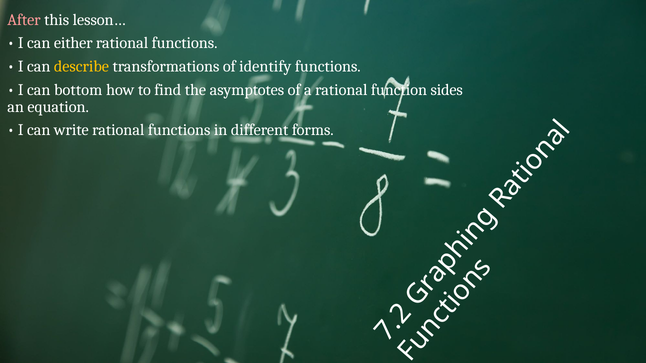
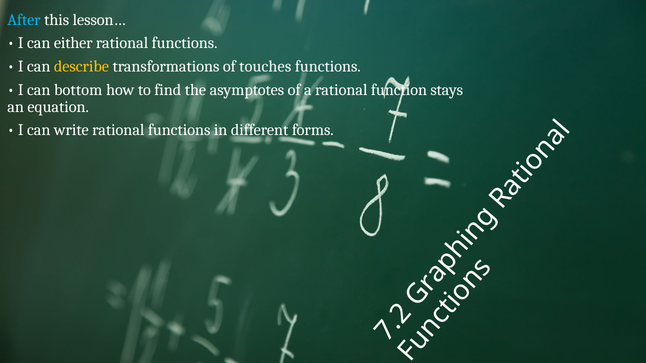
After colour: pink -> light blue (24, 20)
identify: identify -> touches (265, 67)
sides: sides -> stays (447, 90)
